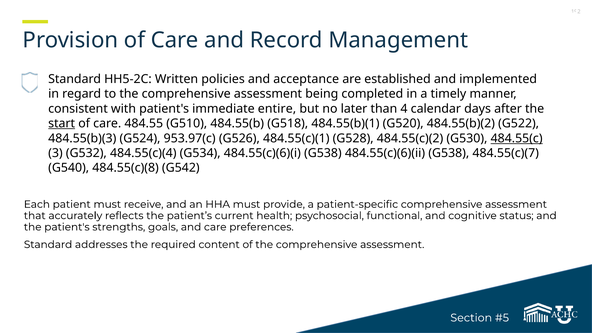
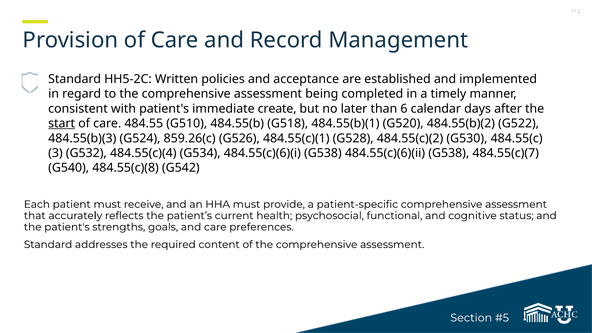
entire: entire -> create (277, 109)
4: 4 -> 6 (404, 109)
953.97(c: 953.97(c -> 859.26(c (190, 138)
484.55(c underline: present -> none (517, 138)
